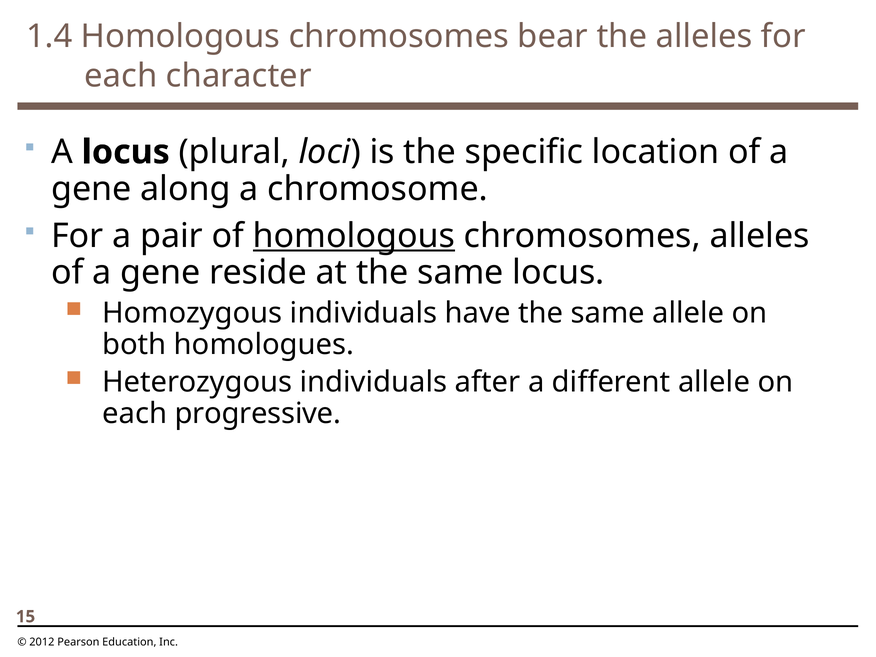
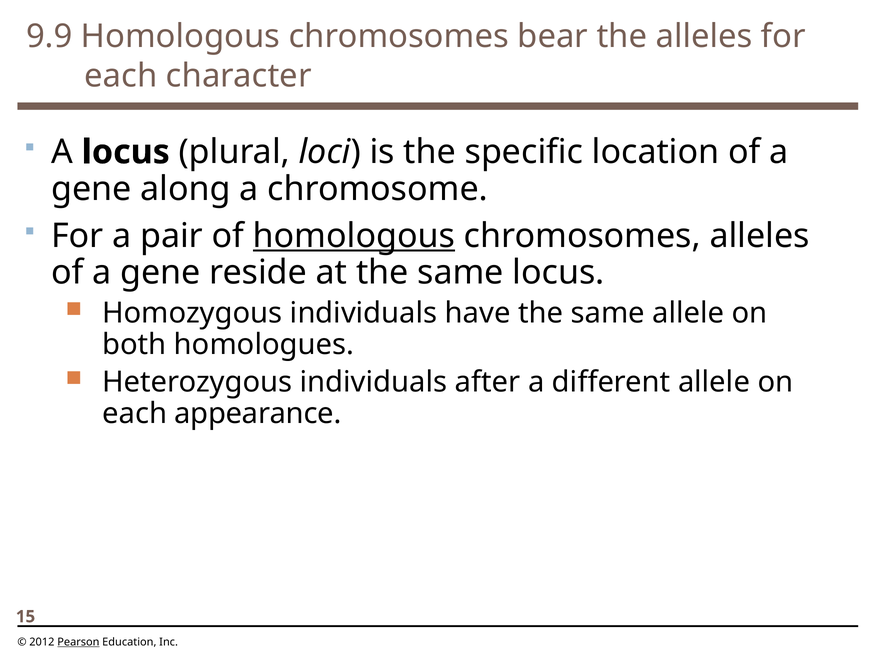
1.4: 1.4 -> 9.9 (49, 37)
progressive: progressive -> appearance (258, 414)
Pearson underline: none -> present (78, 642)
